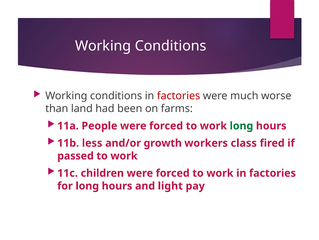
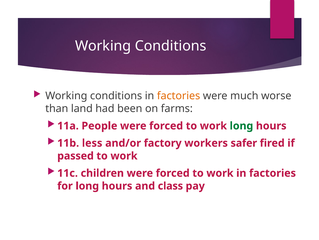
factories colour: red -> orange (179, 96)
growth: growth -> factory (163, 143)
class: class -> safer (244, 143)
light: light -> class (170, 185)
